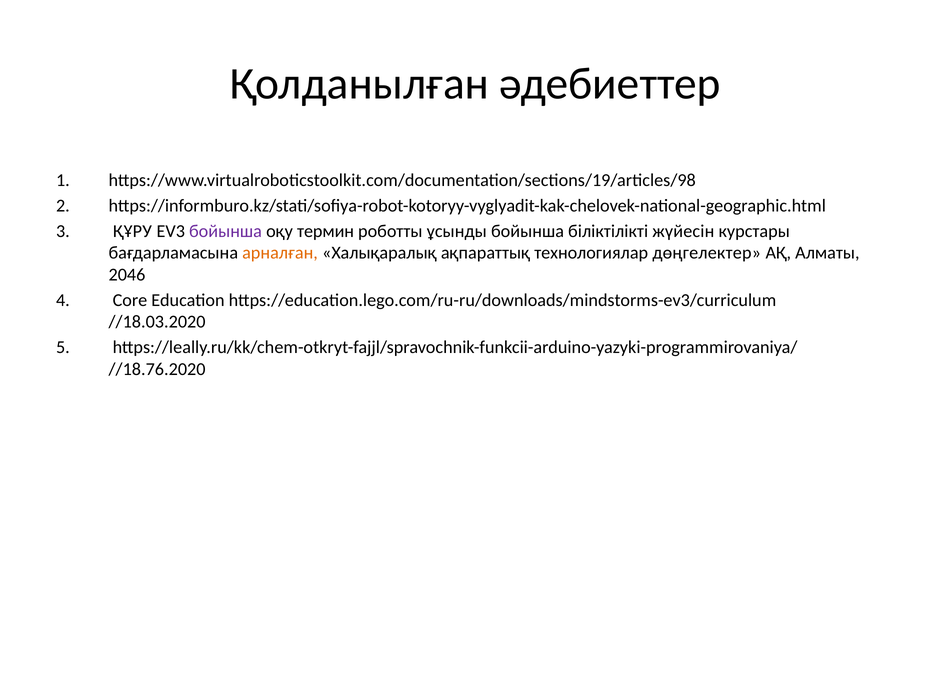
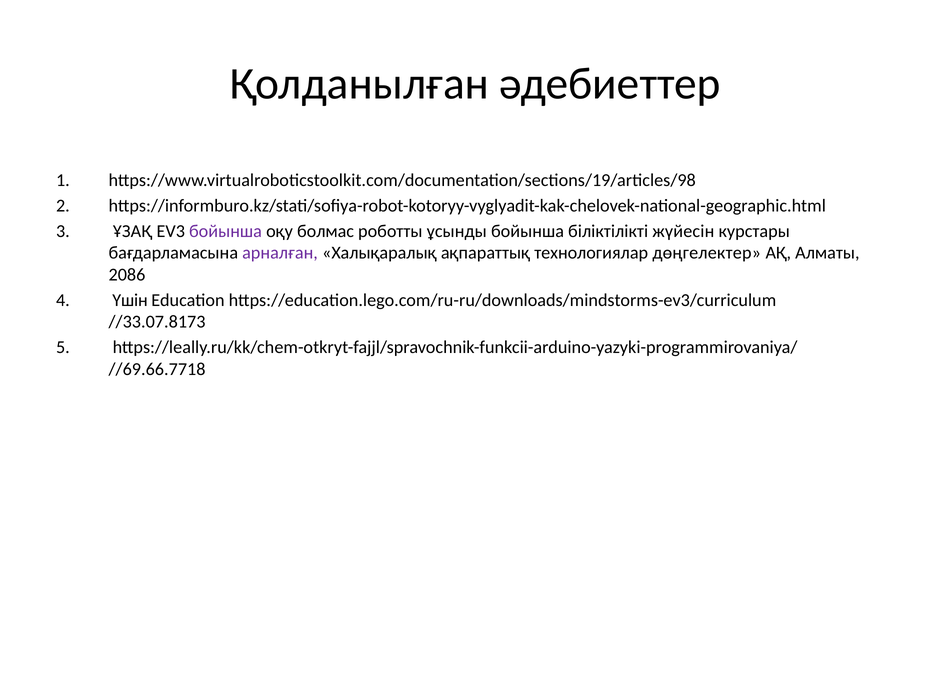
ҚҰРУ: ҚҰРУ -> ҰЗАҚ (132, 231)
термин: термин -> болмас (326, 231)
арналған colour: orange -> purple (280, 253)
2046: 2046 -> 2086 (127, 275)
Core: Core -> Үшін (130, 300)
//18.03.2020: //18.03.2020 -> //33.07.8173 (157, 322)
//18.76.2020: //18.76.2020 -> //69.66.7718 (157, 369)
